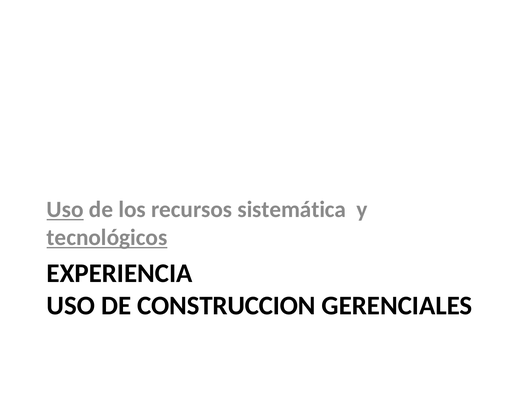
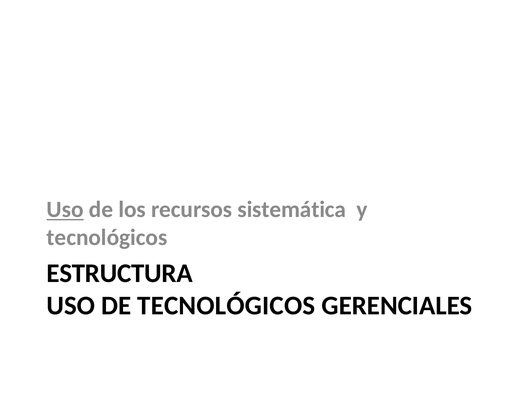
tecnológicos underline: present -> none (107, 238)
EXPERIENCIA: EXPERIENCIA -> ESTRUCTURA (120, 273)
DE CONSTRUCCION: CONSTRUCCION -> TECNOLÓGICOS (226, 305)
